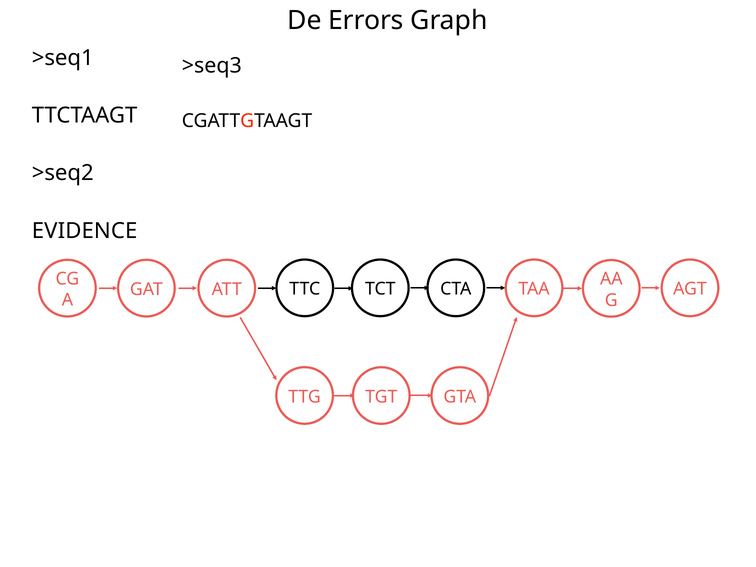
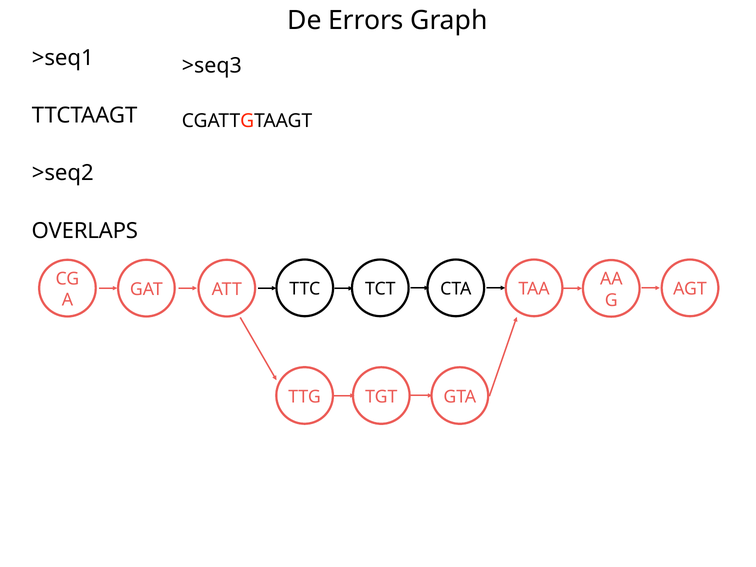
EVIDENCE: EVIDENCE -> OVERLAPS (85, 231)
